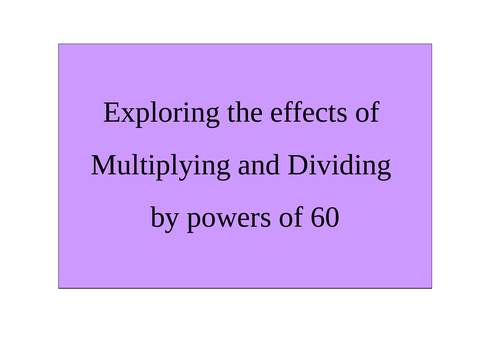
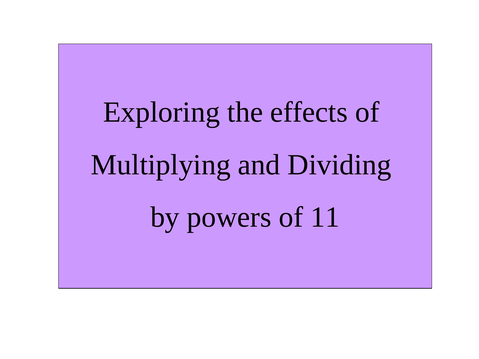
60: 60 -> 11 (325, 217)
